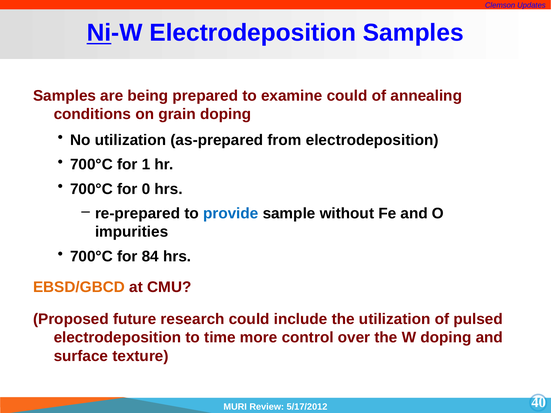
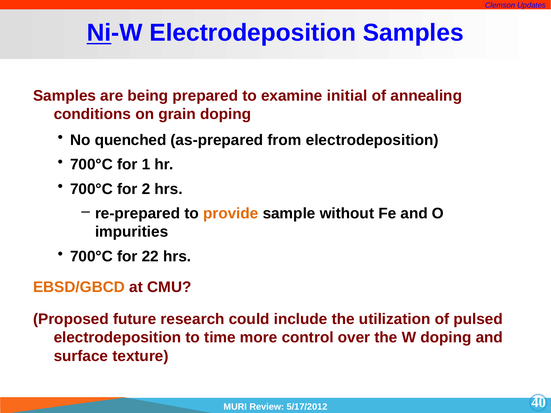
examine could: could -> initial (347, 96)
No utilization: utilization -> quenched (131, 140)
0: 0 -> 2 (146, 189)
provide colour: blue -> orange (231, 214)
84: 84 -> 22 (150, 257)
